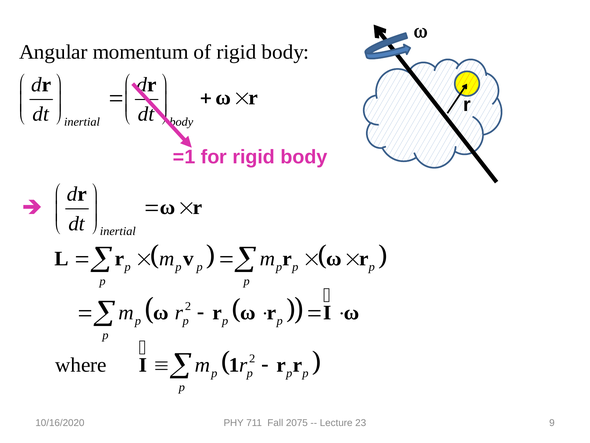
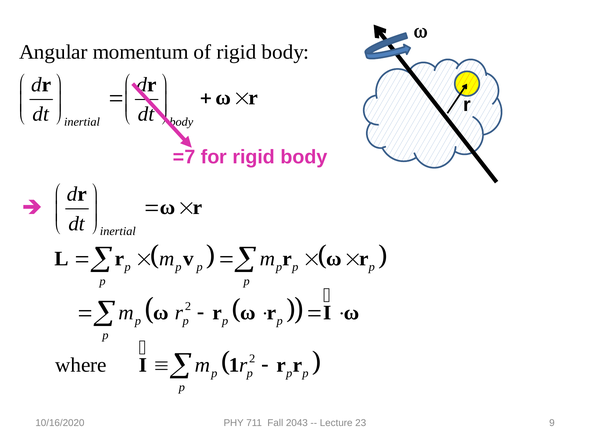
=1: =1 -> =7 (184, 157)
2075: 2075 -> 2043 (297, 423)
